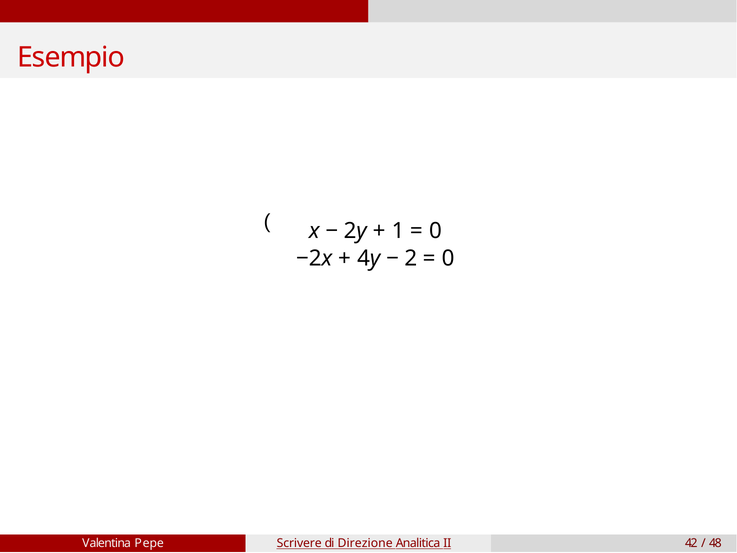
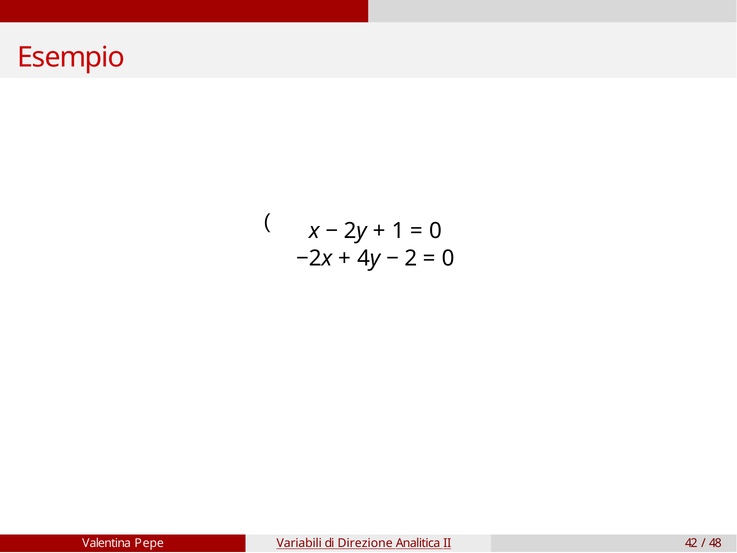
Scrivere: Scrivere -> Variabili (299, 544)
